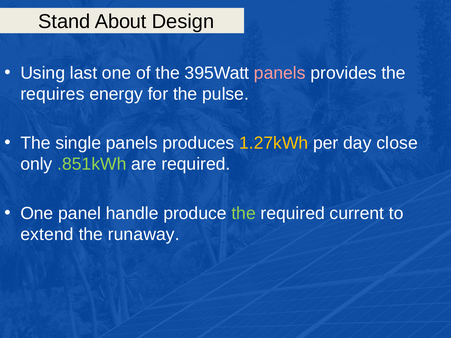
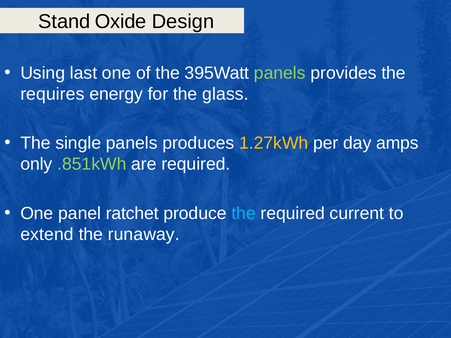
About: About -> Oxide (121, 22)
panels colour: pink -> light green (280, 73)
pulse: pulse -> glass (225, 94)
close: close -> amps (397, 143)
handle: handle -> ratchet (132, 213)
the colour: light green -> light blue (244, 213)
